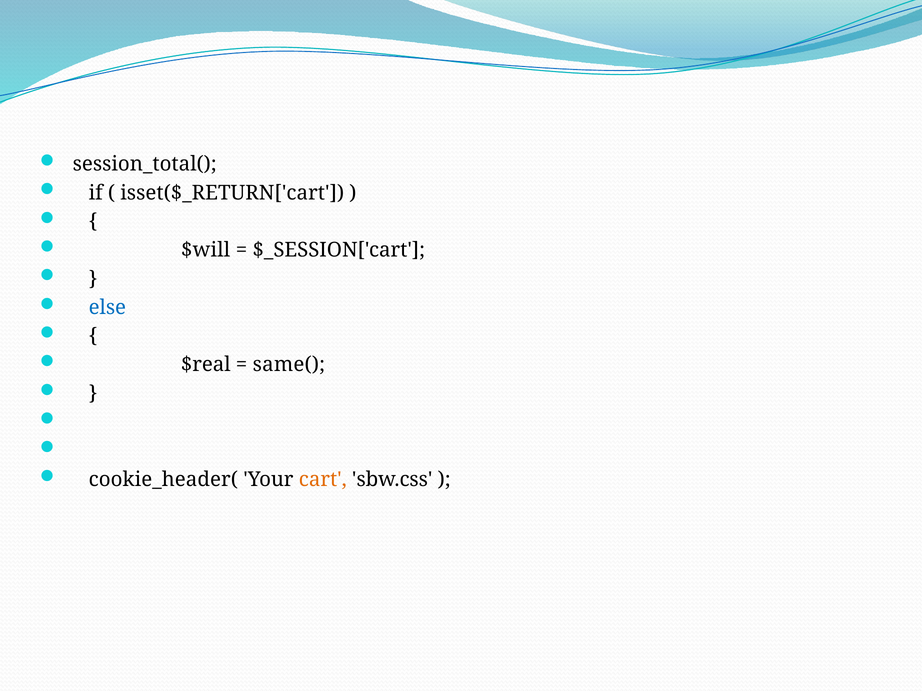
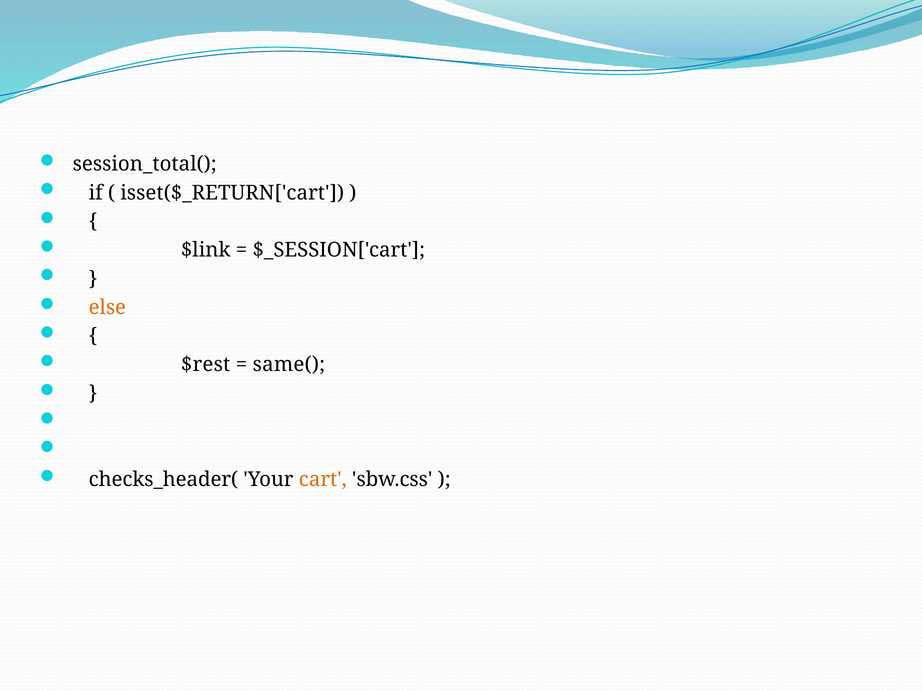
$will: $will -> $link (206, 250)
else colour: blue -> orange (107, 308)
$real: $real -> $rest (206, 365)
cookie_header(: cookie_header( -> checks_header( (163, 480)
